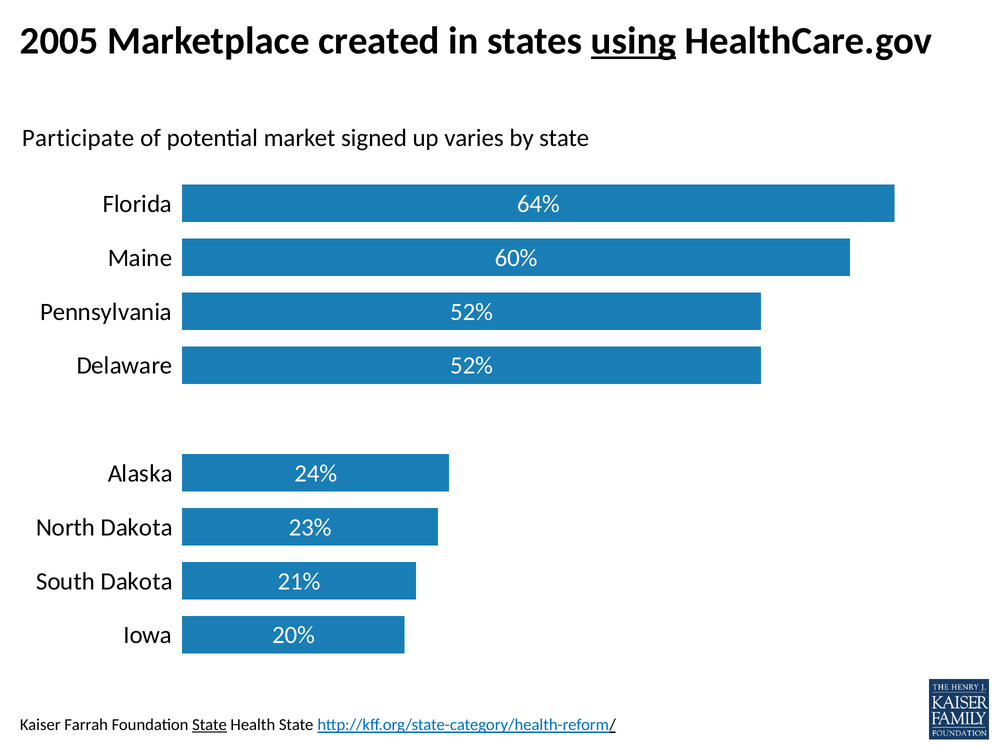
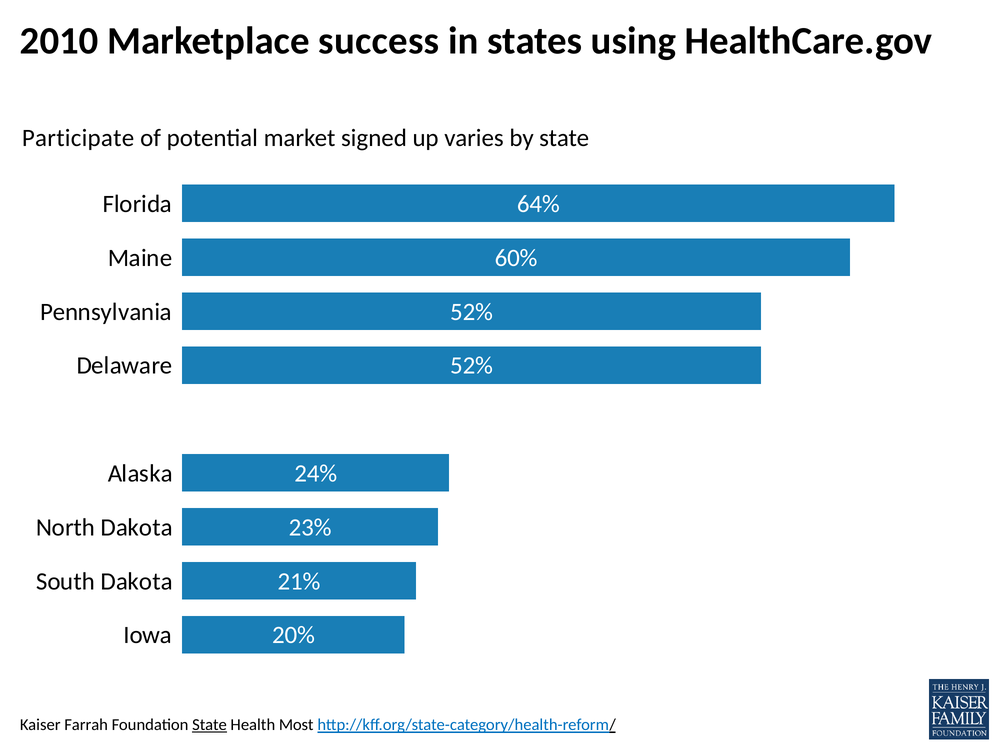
2005: 2005 -> 2010 (59, 41)
created: created -> success (379, 41)
using underline: present -> none (634, 41)
Health State: State -> Most (296, 725)
